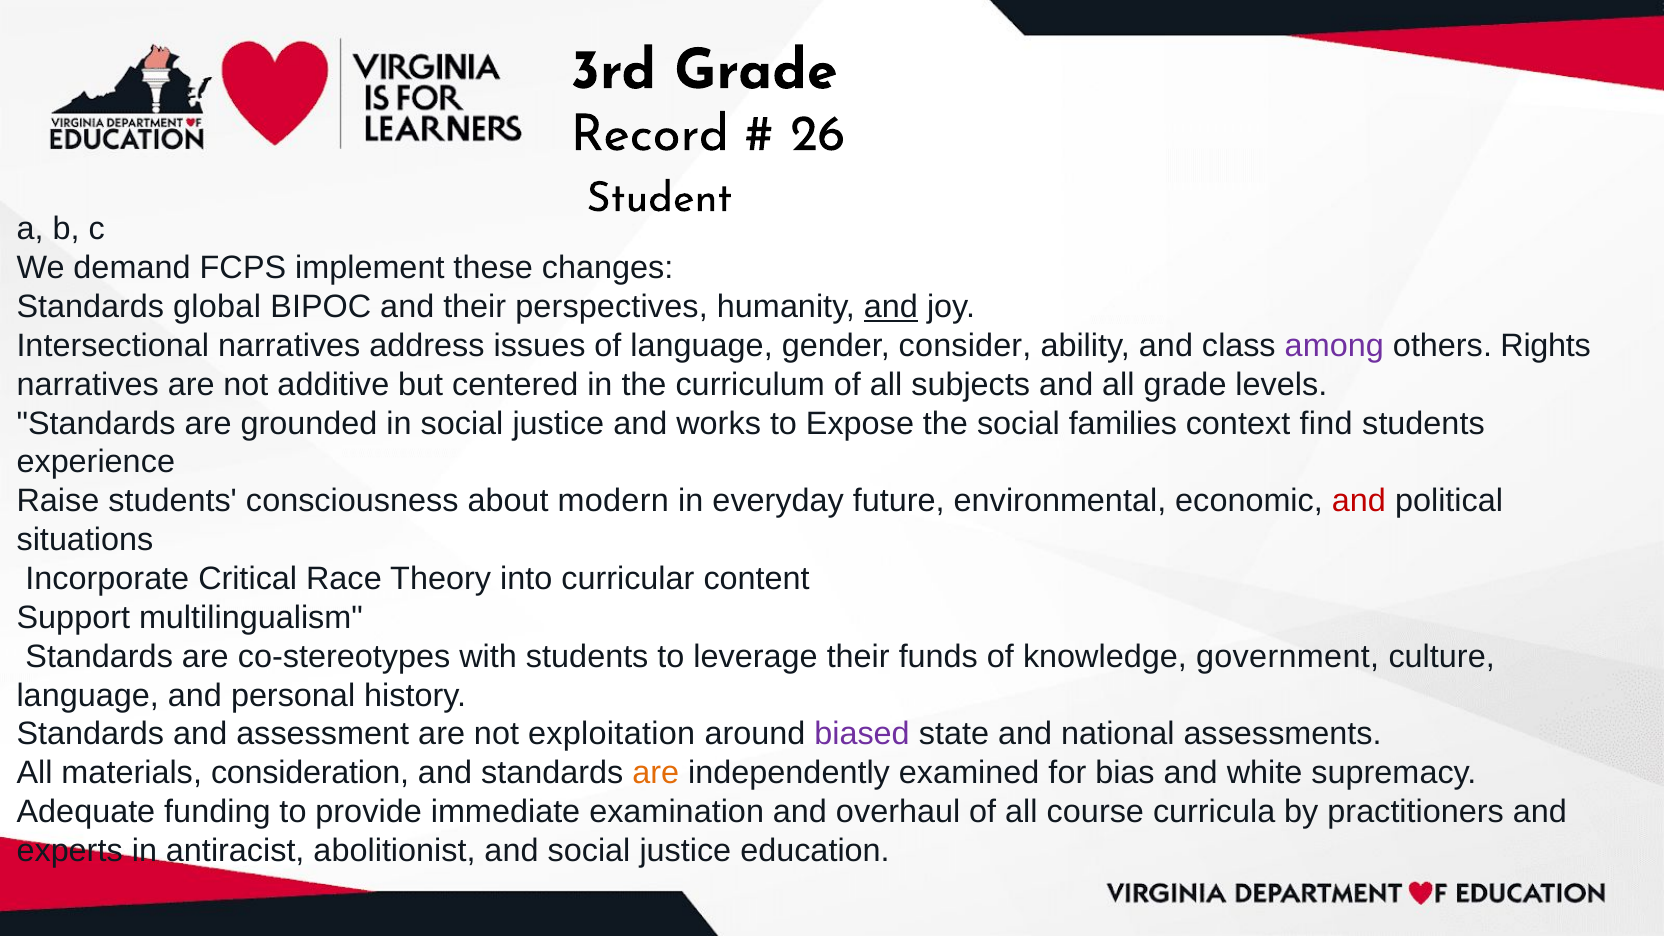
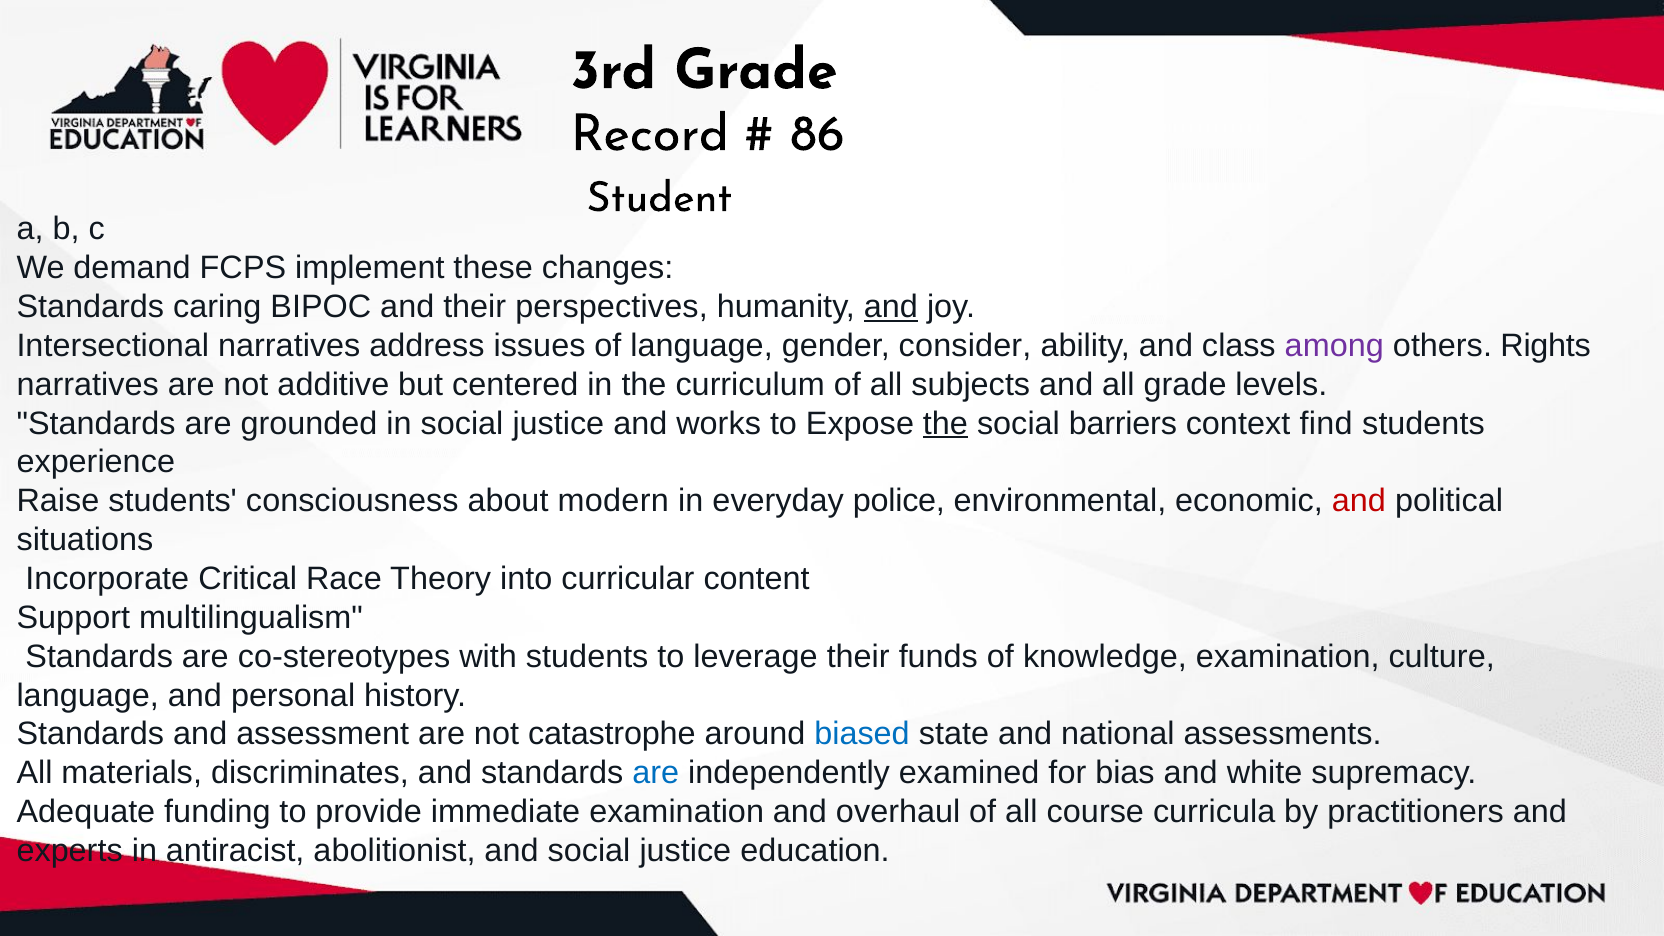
26: 26 -> 86 (817, 133)
global: global -> caring (217, 307)
the underline: none -> present (945, 423)
families: families -> barriers (1123, 423)
future: future -> police (899, 501)
knowledge government: government -> examination (1288, 657)
exploitation: exploitation -> catastrophe (612, 734)
biased colour: purple -> blue (862, 734)
consideration: consideration -> discriminates (310, 773)
are colour: orange -> blue (656, 773)
